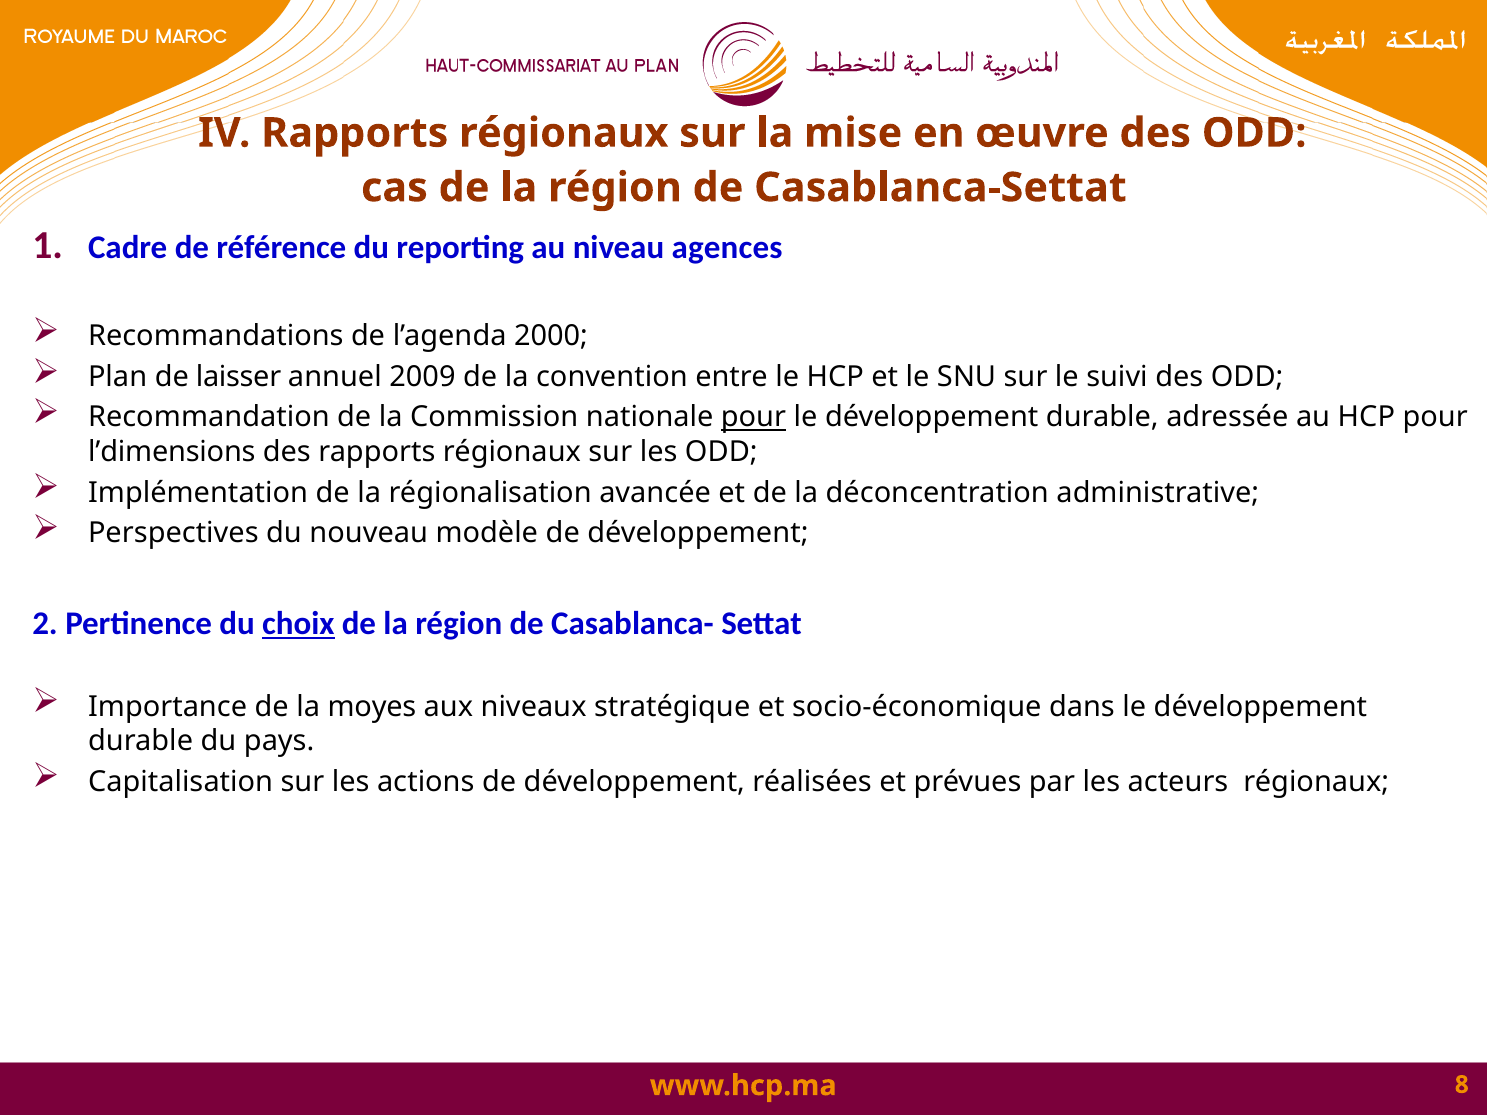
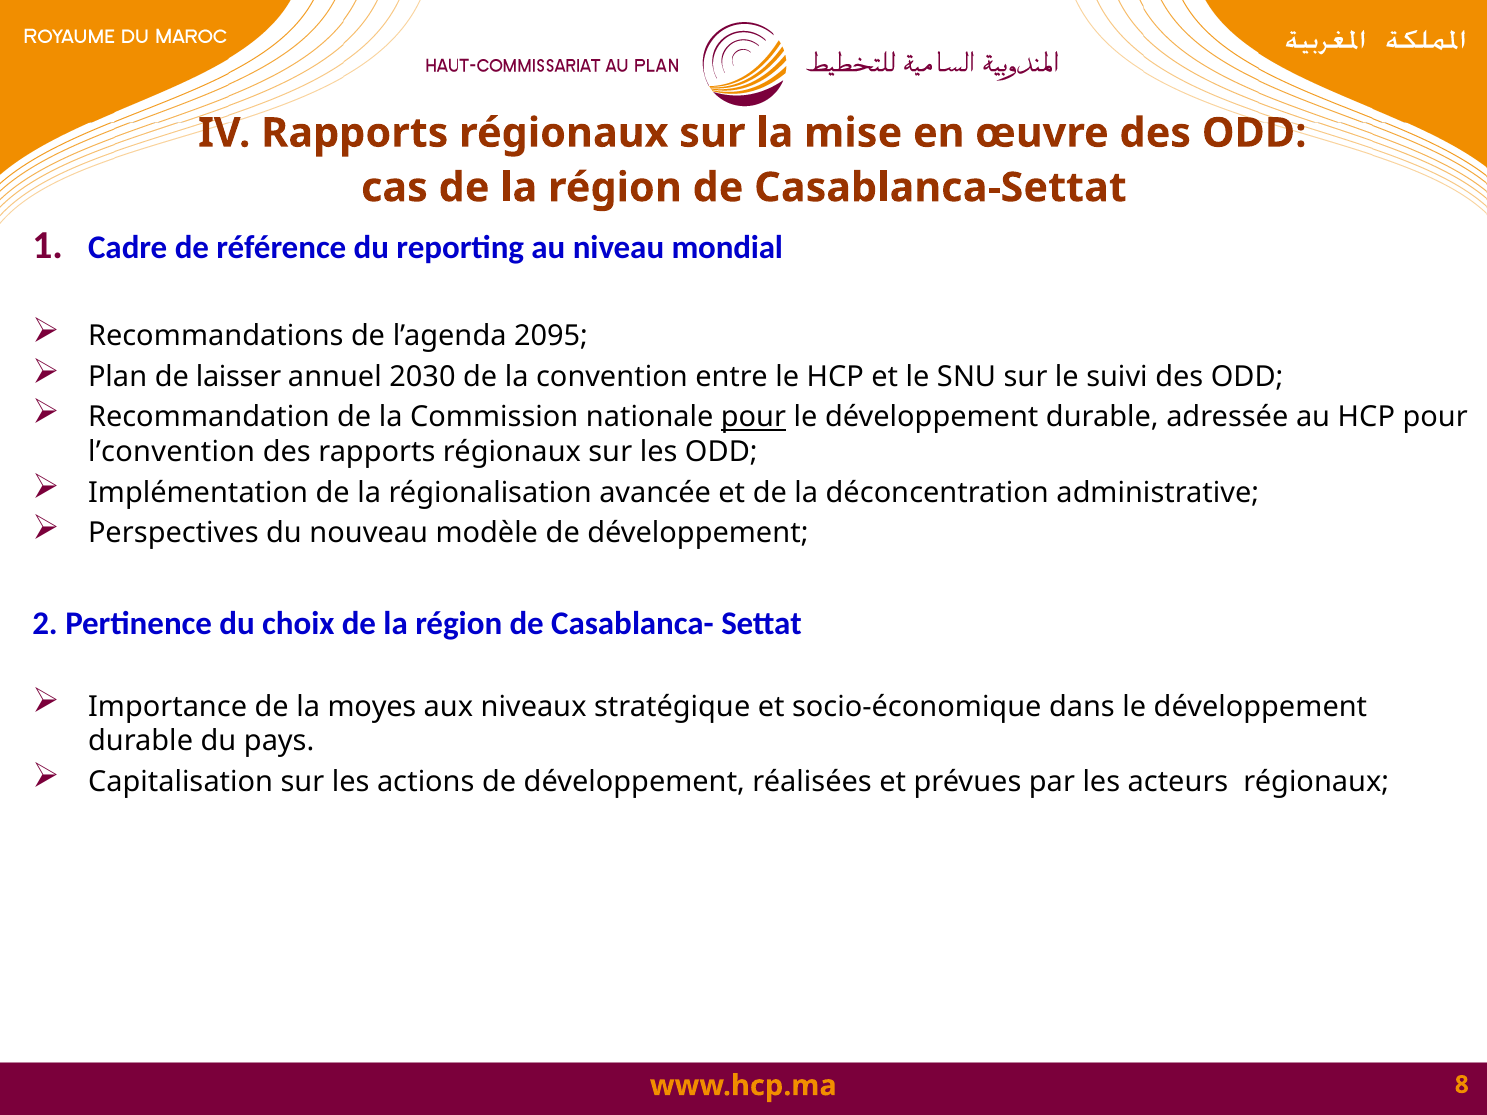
agences: agences -> mondial (727, 248)
2000: 2000 -> 2095 (551, 337)
2009: 2009 -> 2030 (422, 377)
l’dimensions: l’dimensions -> l’convention (172, 452)
choix underline: present -> none (298, 624)
